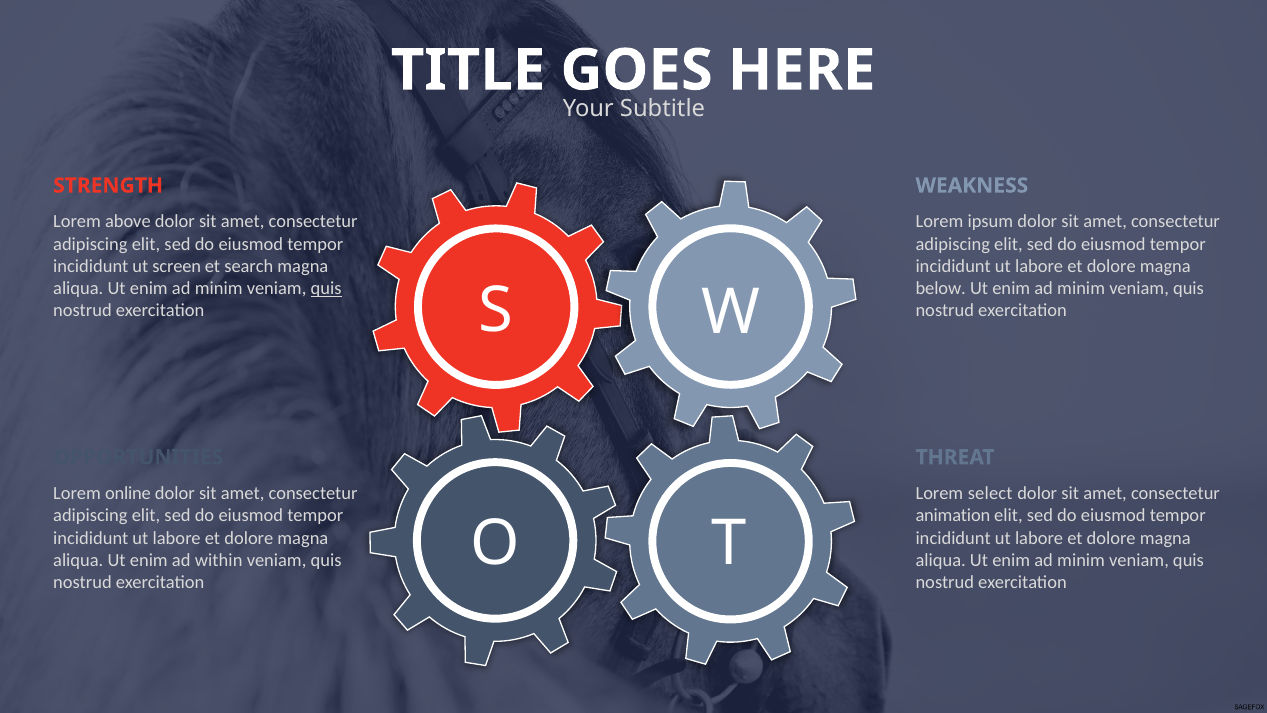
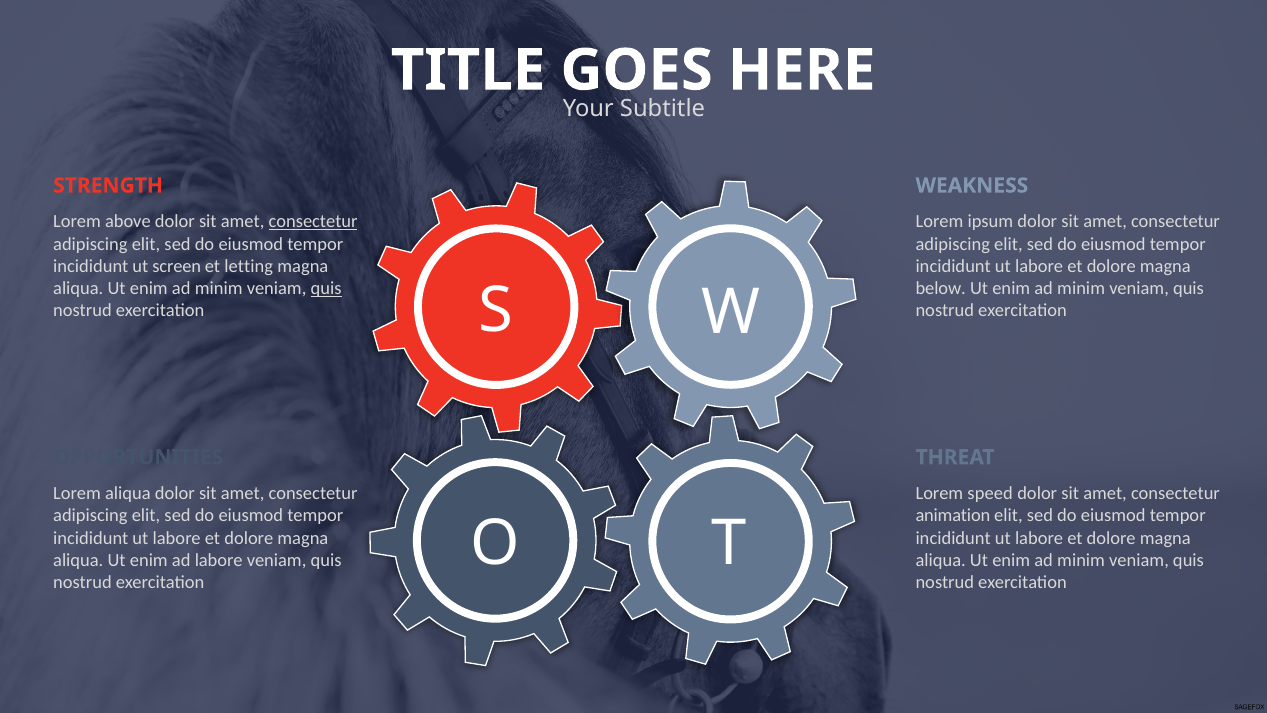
consectetur underline: none -> present (313, 222)
search: search -> letting (249, 266)
Lorem online: online -> aliqua (128, 493)
select: select -> speed (990, 493)
ad within: within -> labore (219, 560)
